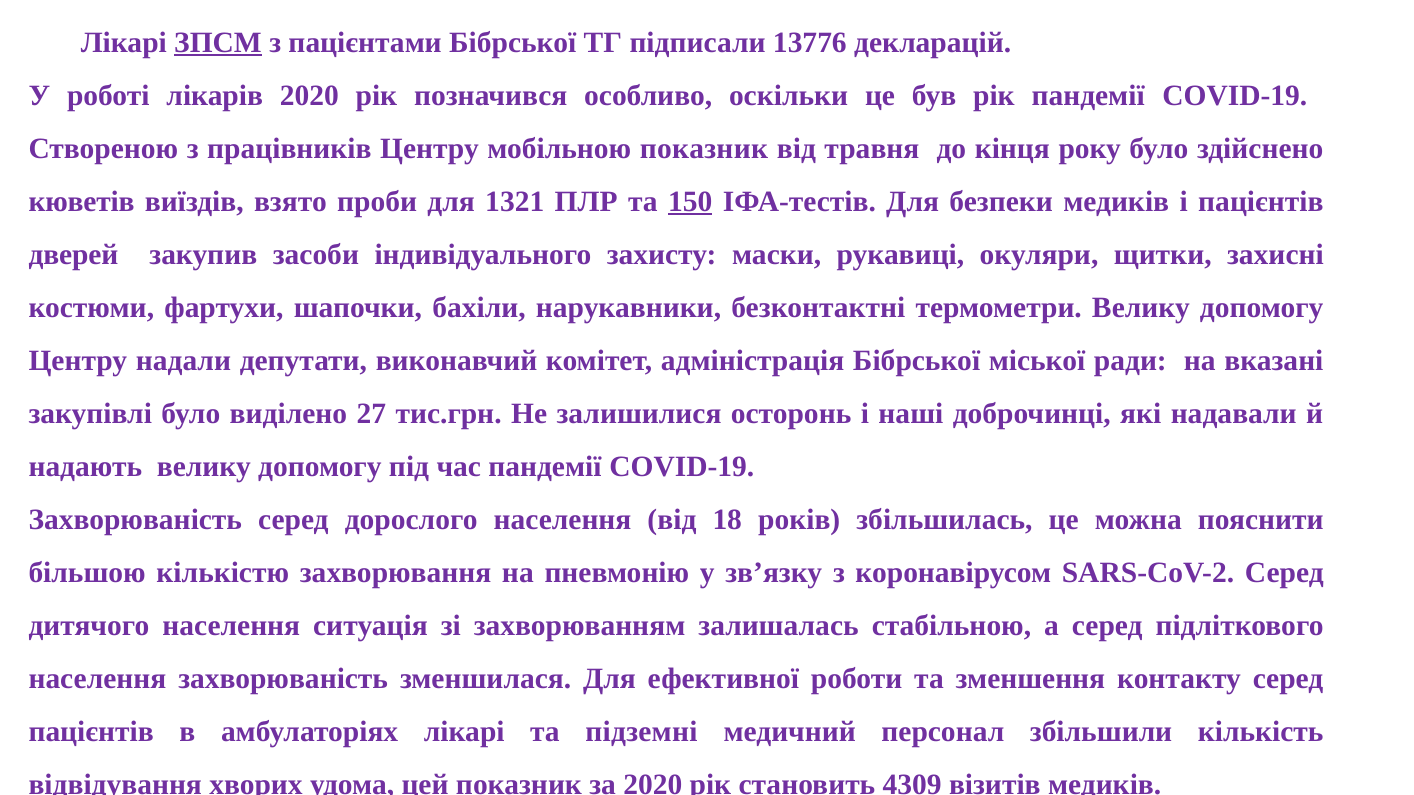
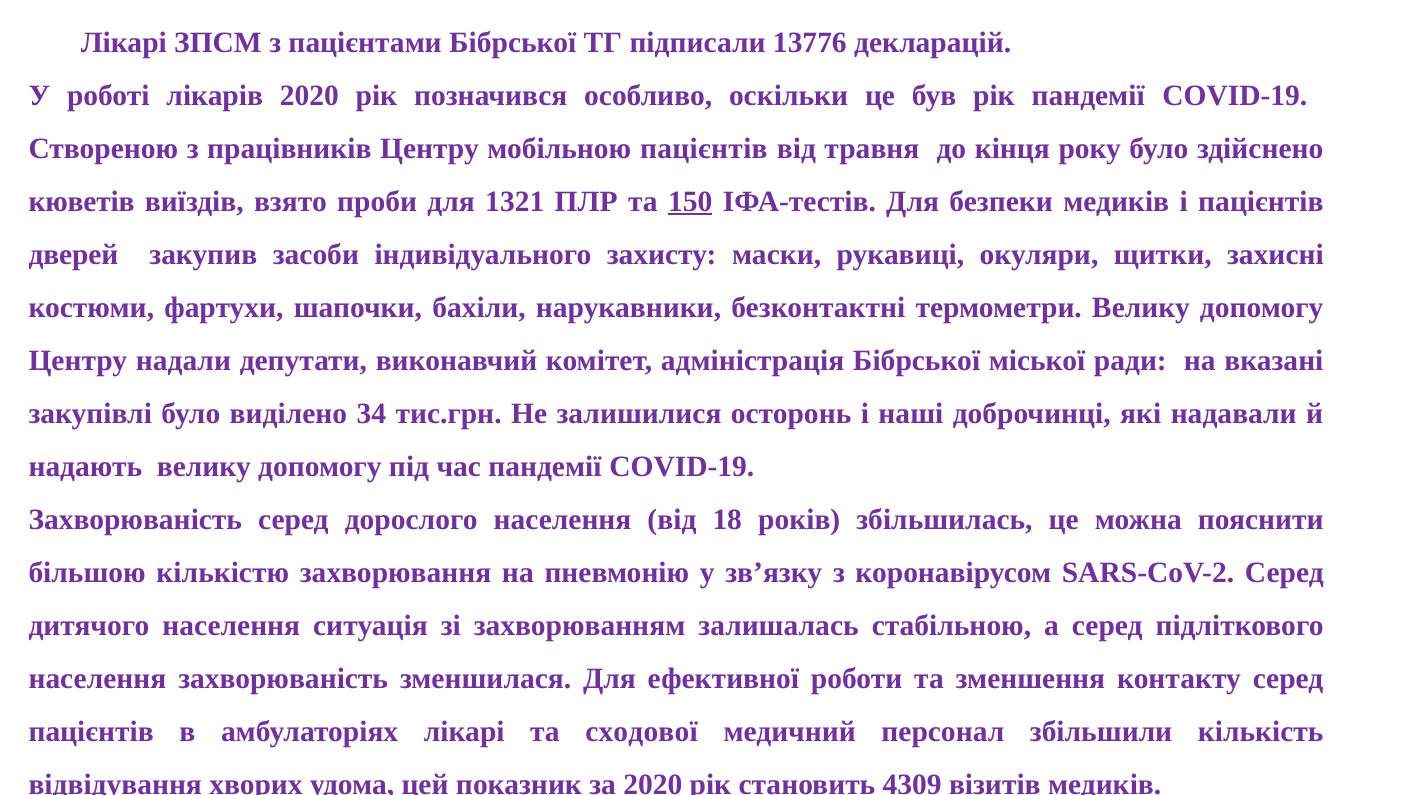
ЗПСМ underline: present -> none (218, 43)
мобільною показник: показник -> пацієнтів (704, 149)
27: 27 -> 34 (371, 414)
підземні: підземні -> сходової (641, 732)
